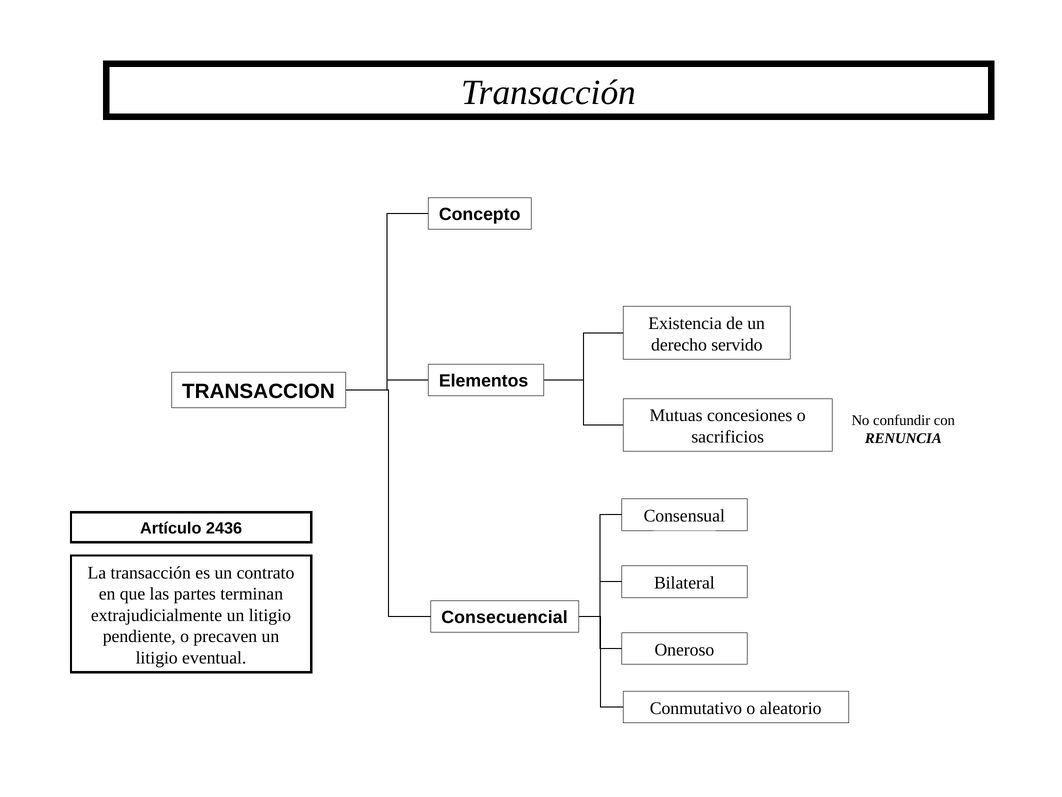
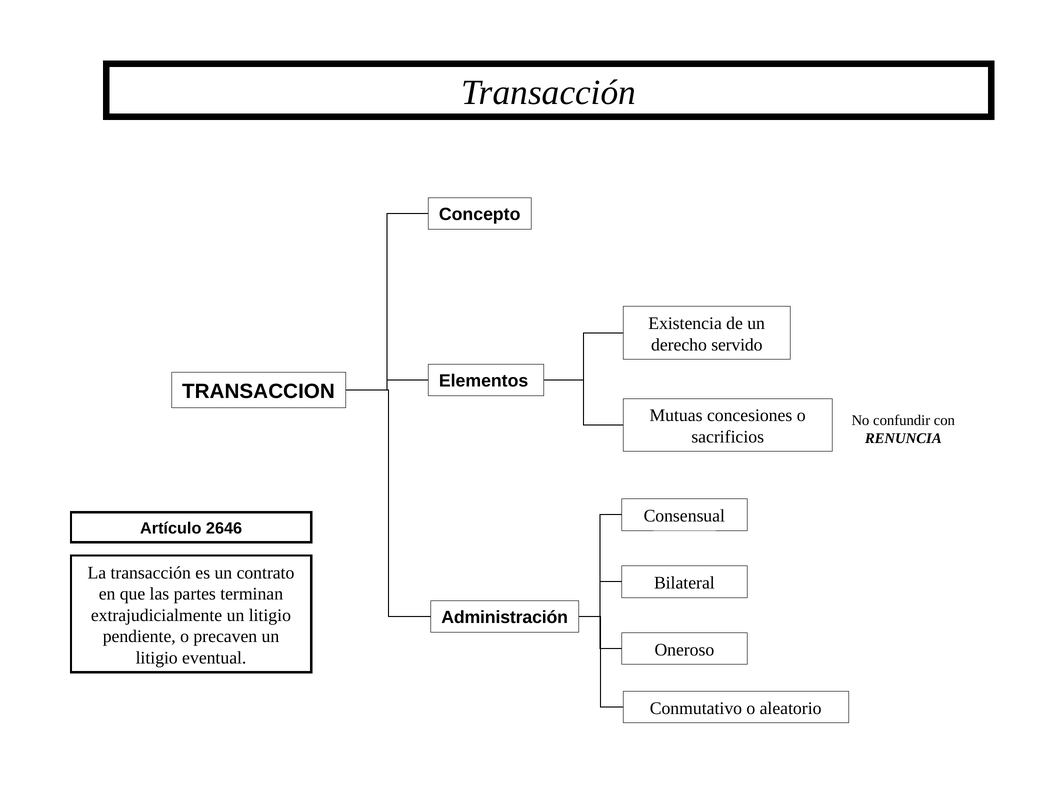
2436: 2436 -> 2646 (224, 528)
Consecuencial: Consecuencial -> Administración (505, 617)
